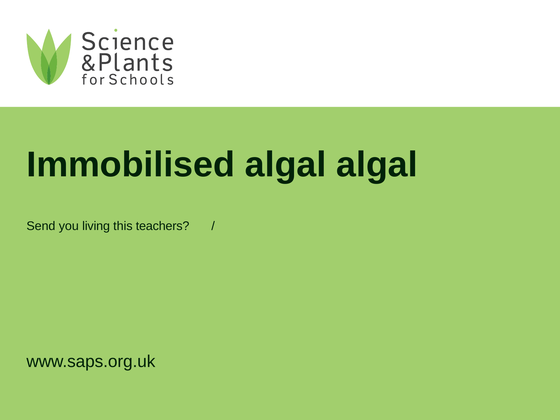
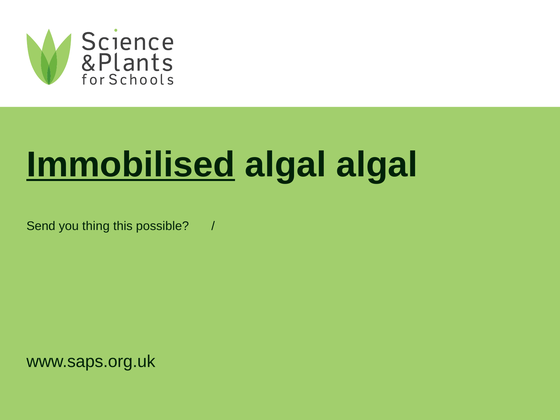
Immobilised underline: none -> present (131, 165)
living: living -> thing (96, 226)
teachers: teachers -> possible (162, 226)
